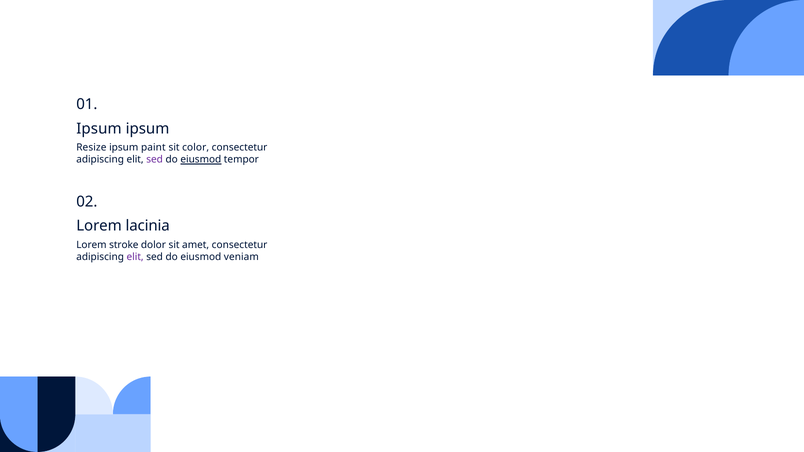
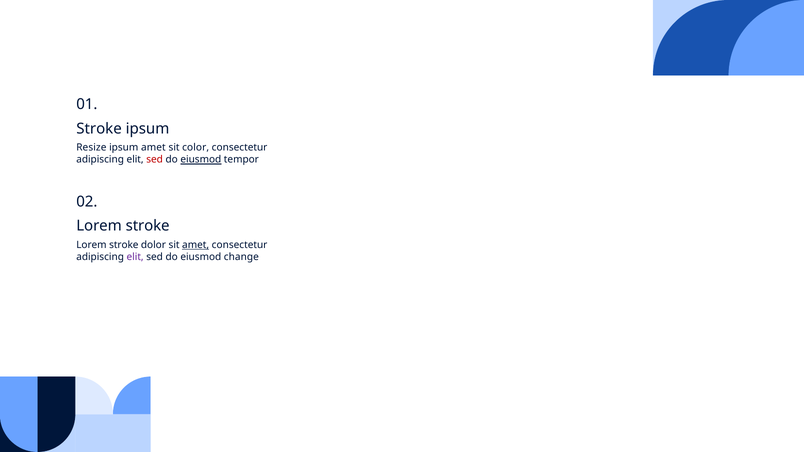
Ipsum: Ipsum -> Stroke (99, 129)
ipsum paint: paint -> amet (153, 148)
sed colour: purple -> red (155, 160)
lacinia: lacinia -> stroke (148, 226)
amet underline: none -> present (196, 245)
veniam: veniam -> change (241, 257)
